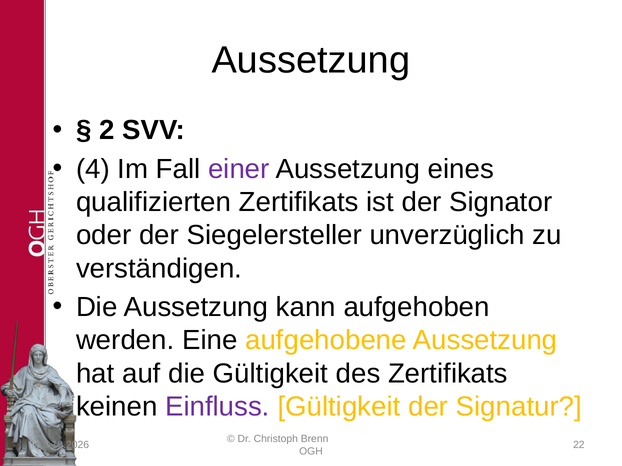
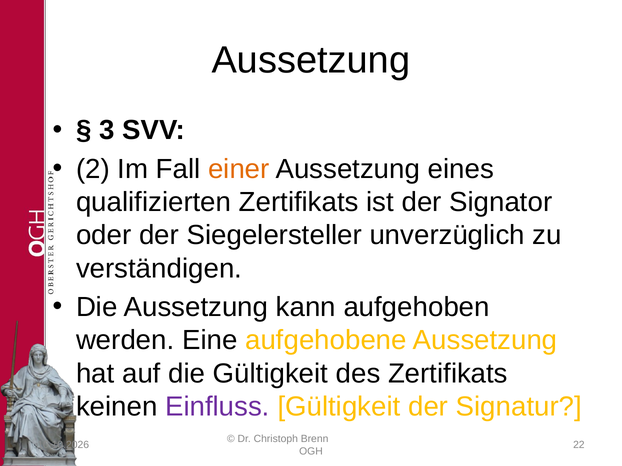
2: 2 -> 3 (107, 130)
4: 4 -> 2 (93, 169)
einer colour: purple -> orange (239, 169)
